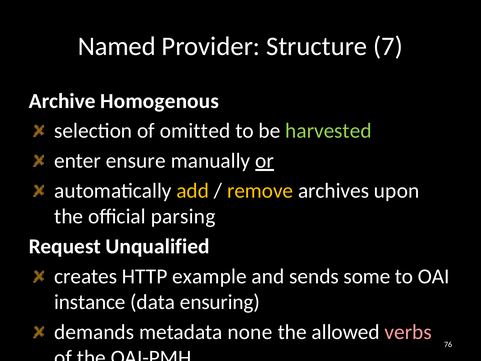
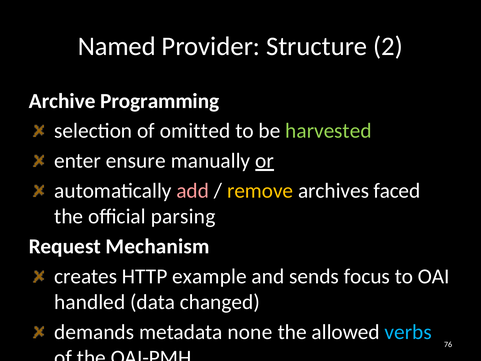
7: 7 -> 2 (388, 46)
Homogenous: Homogenous -> Programming (160, 101)
add colour: yellow -> pink (193, 191)
upon: upon -> faced (397, 191)
Unqualified: Unqualified -> Mechanism (158, 246)
some: some -> focus (367, 276)
instance: instance -> handled (90, 302)
ensuring: ensuring -> changed (220, 302)
verbs colour: pink -> light blue (408, 332)
